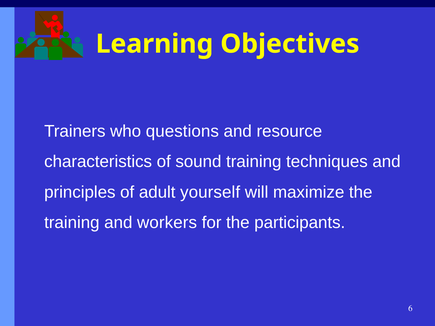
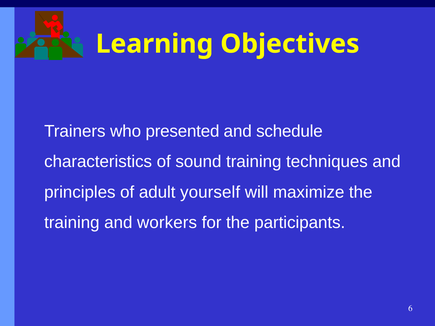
questions: questions -> presented (182, 131)
resource: resource -> schedule (289, 131)
